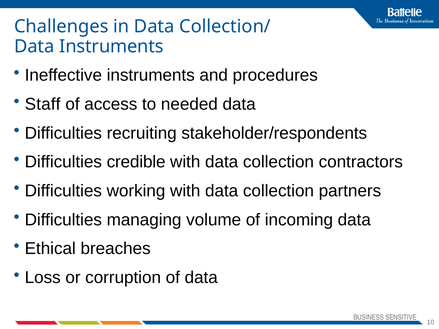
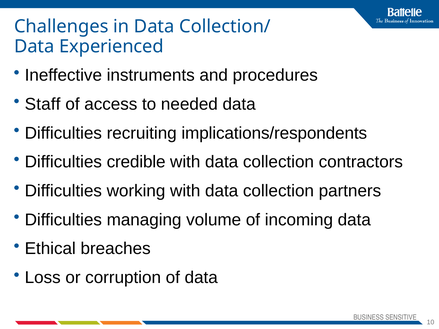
Data Instruments: Instruments -> Experienced (111, 46)
stakeholder/respondents: stakeholder/respondents -> implications/respondents (274, 133)
